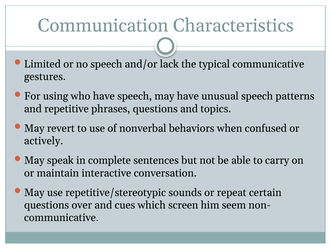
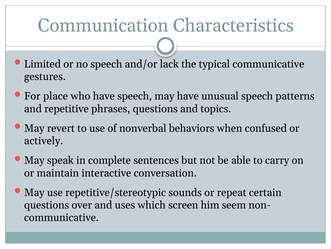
using: using -> place (56, 96)
cues: cues -> uses (125, 205)
